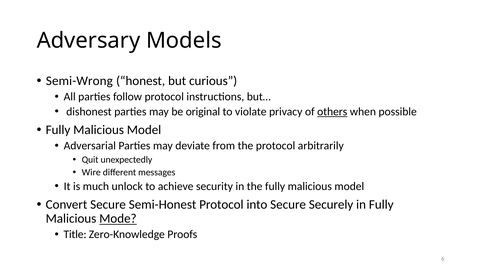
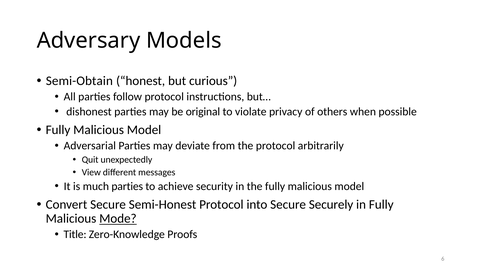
Semi-Wrong: Semi-Wrong -> Semi-Obtain (79, 81)
others underline: present -> none (332, 111)
Wire: Wire -> View (91, 172)
much unlock: unlock -> parties (127, 186)
